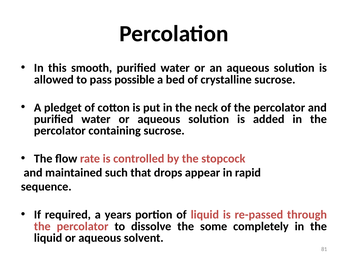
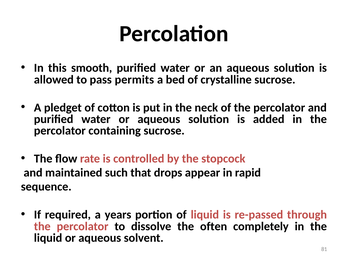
possible: possible -> permits (134, 80)
some: some -> often (214, 226)
